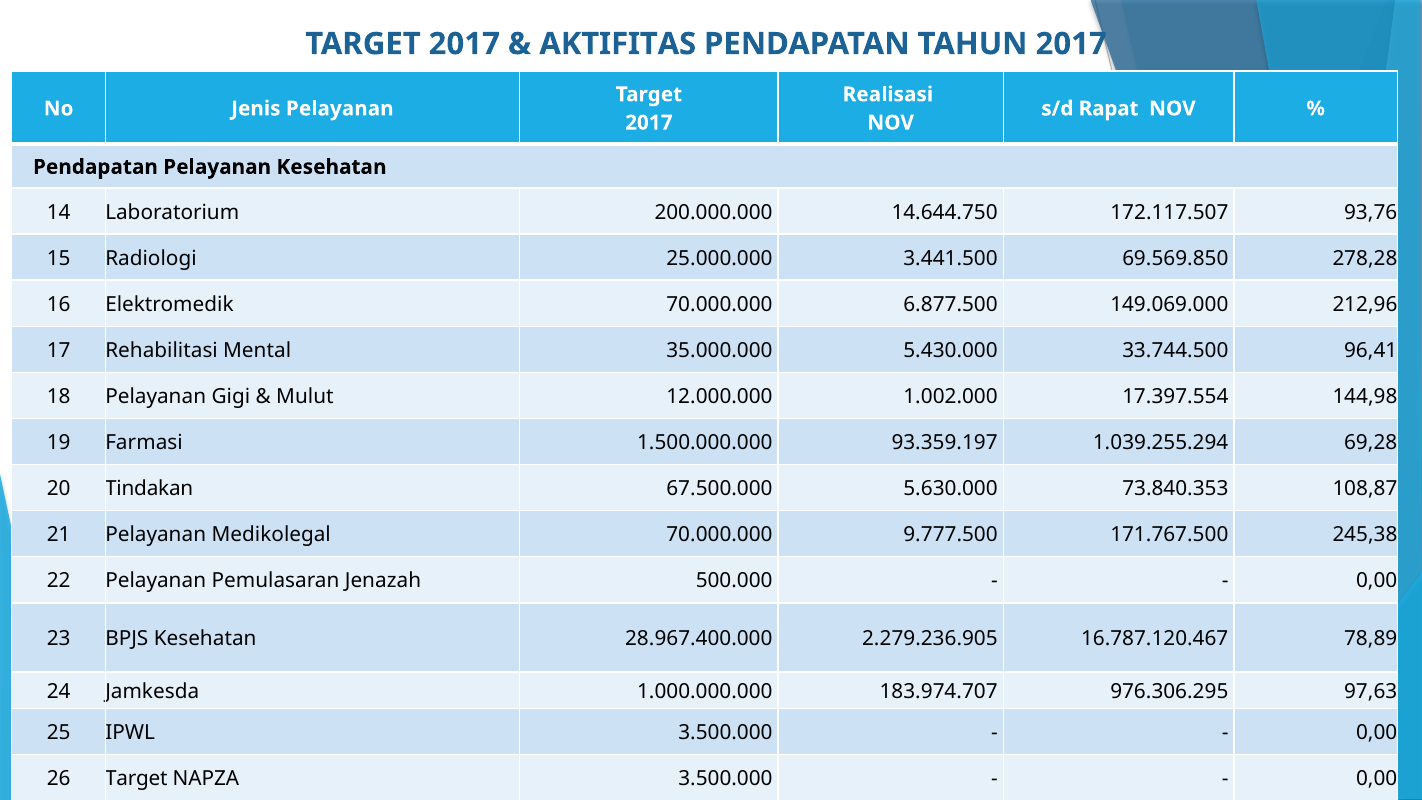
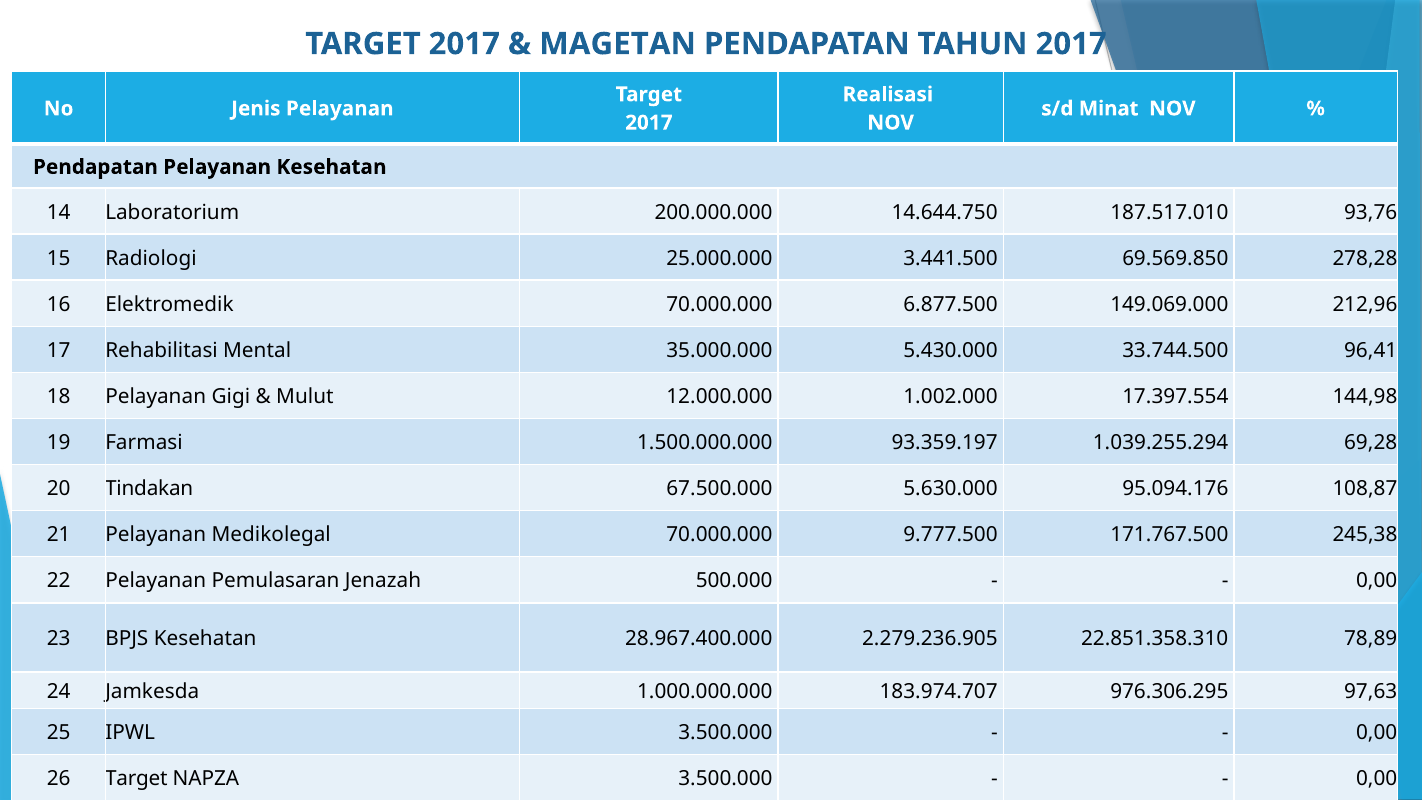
AKTIFITAS: AKTIFITAS -> MAGETAN (618, 44)
Rapat: Rapat -> Minat (1109, 109)
172.117.507: 172.117.507 -> 187.517.010 (1169, 212)
73.840.353: 73.840.353 -> 95.094.176 (1175, 489)
16.787.120.467: 16.787.120.467 -> 22.851.358.310 (1155, 639)
